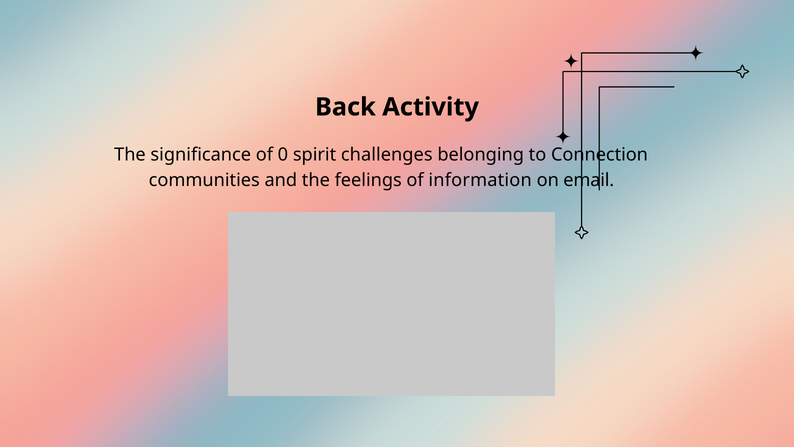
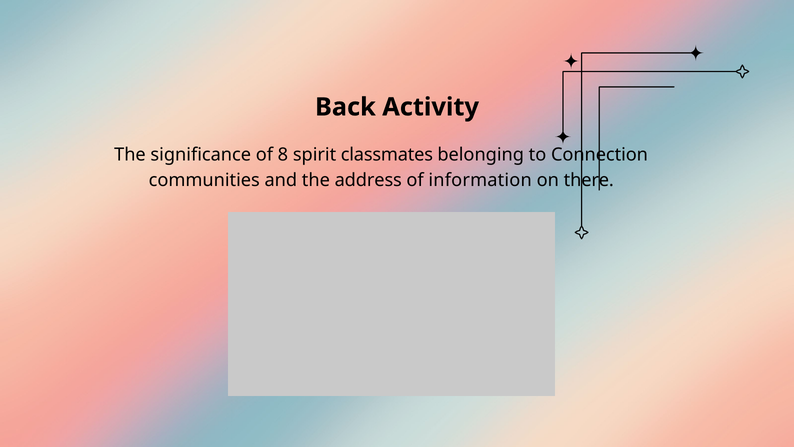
0: 0 -> 8 (283, 155)
challenges: challenges -> classmates (387, 155)
feelings: feelings -> address (368, 180)
email: email -> there (589, 180)
